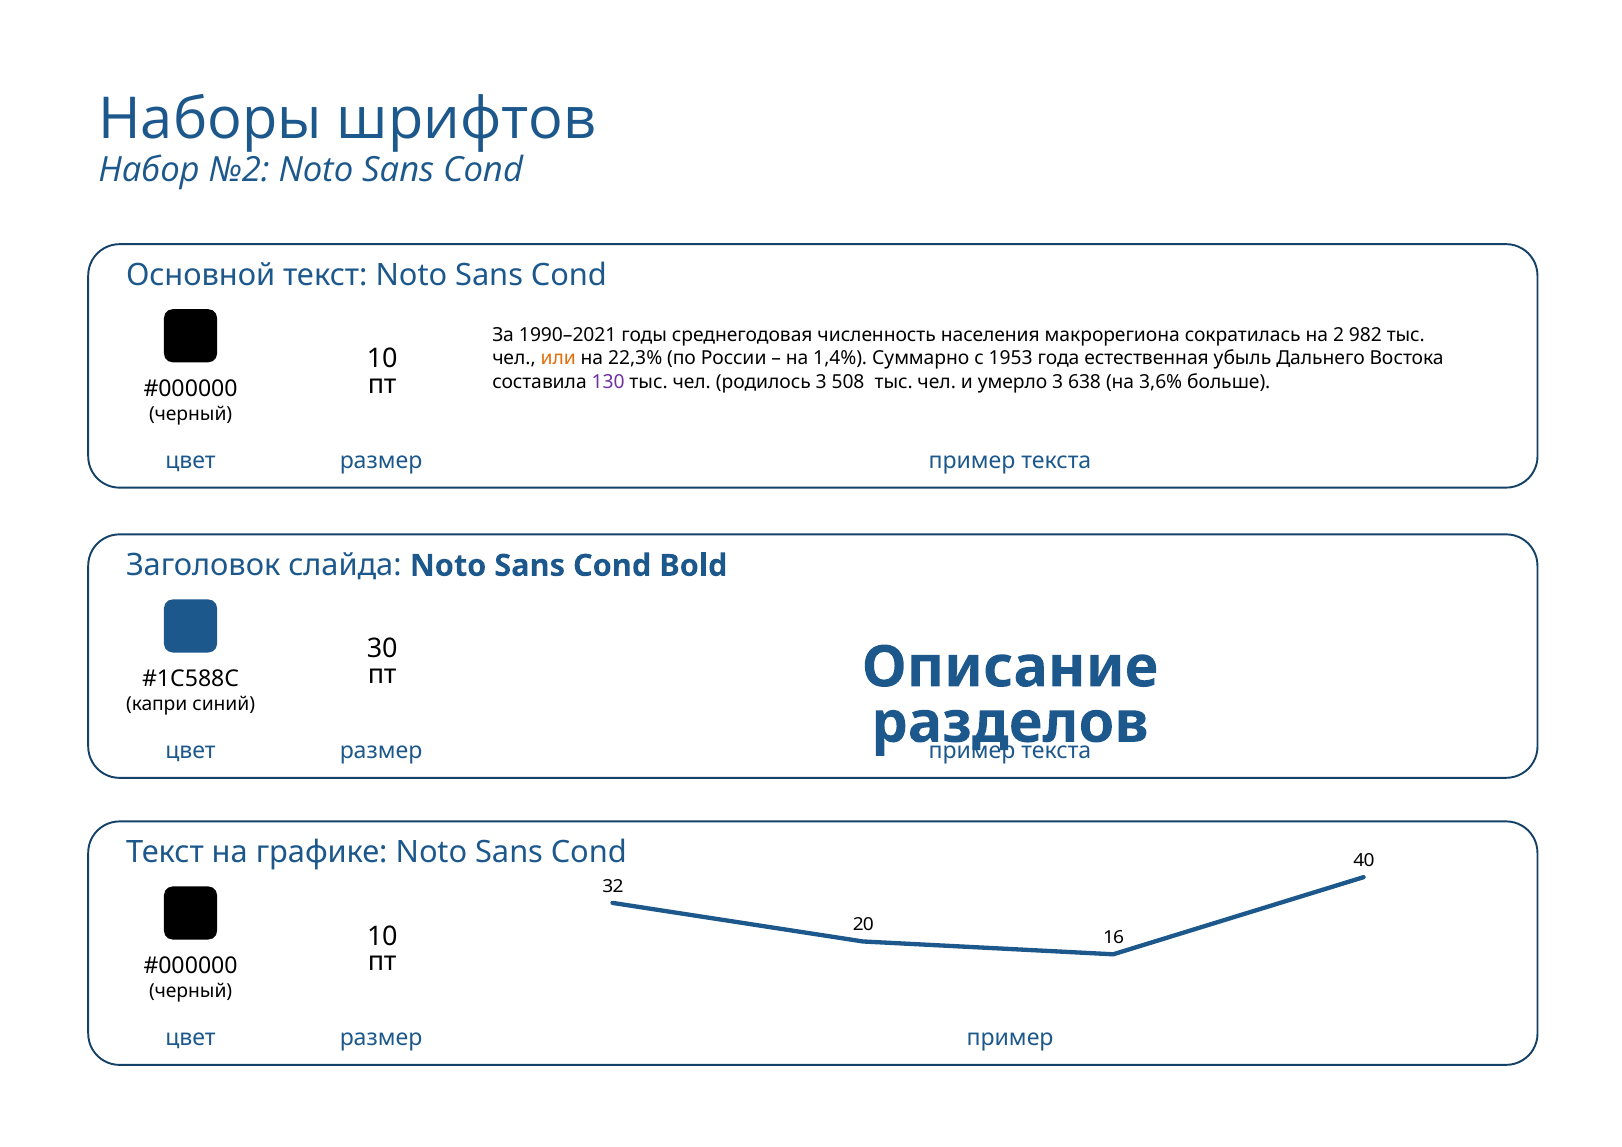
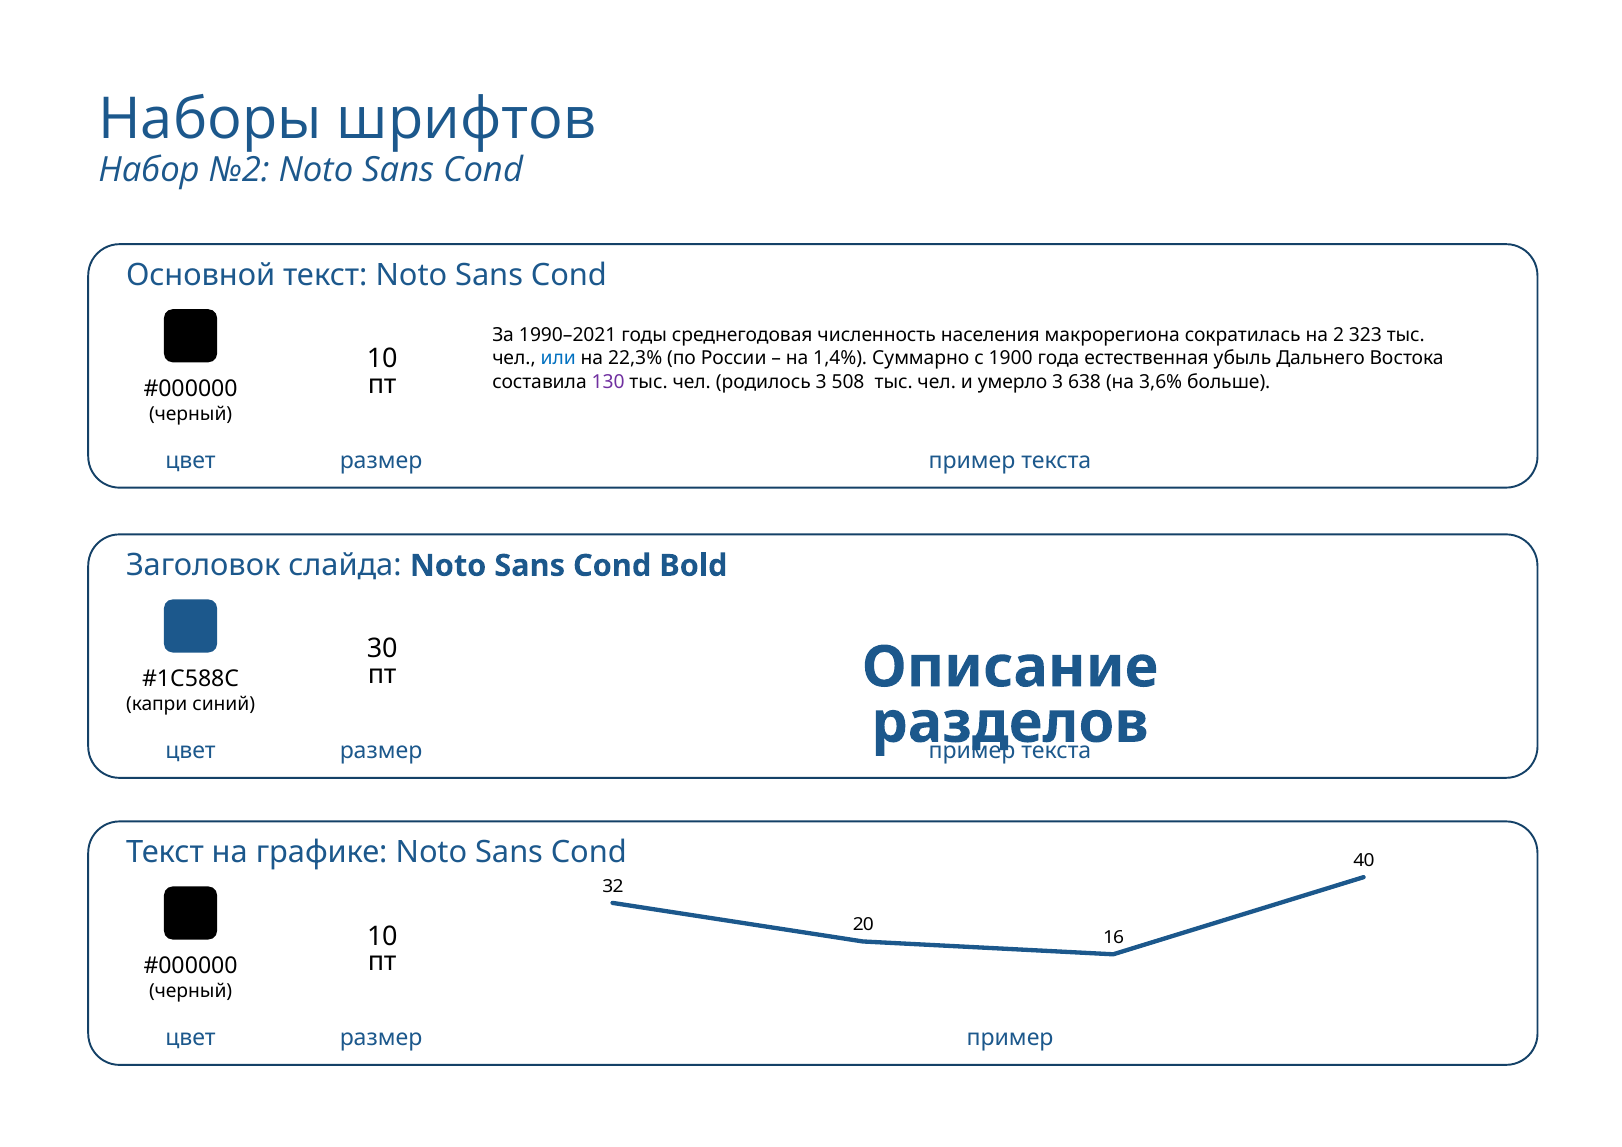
982: 982 -> 323 (1365, 335)
или colour: orange -> blue (558, 359)
1953: 1953 -> 1900 (1011, 359)
